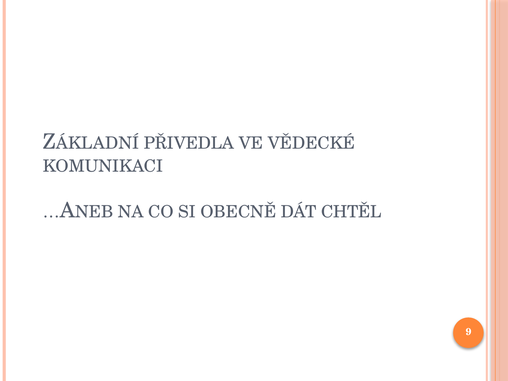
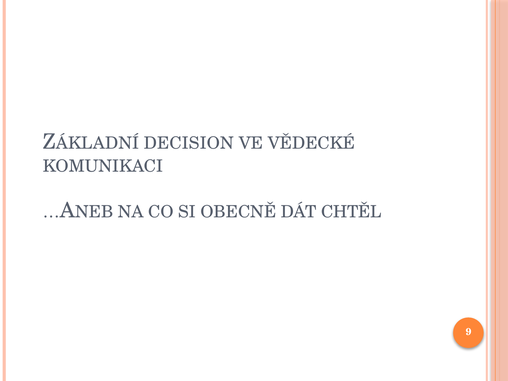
PŘIVEDLA: PŘIVEDLA -> DECISION (189, 143)
